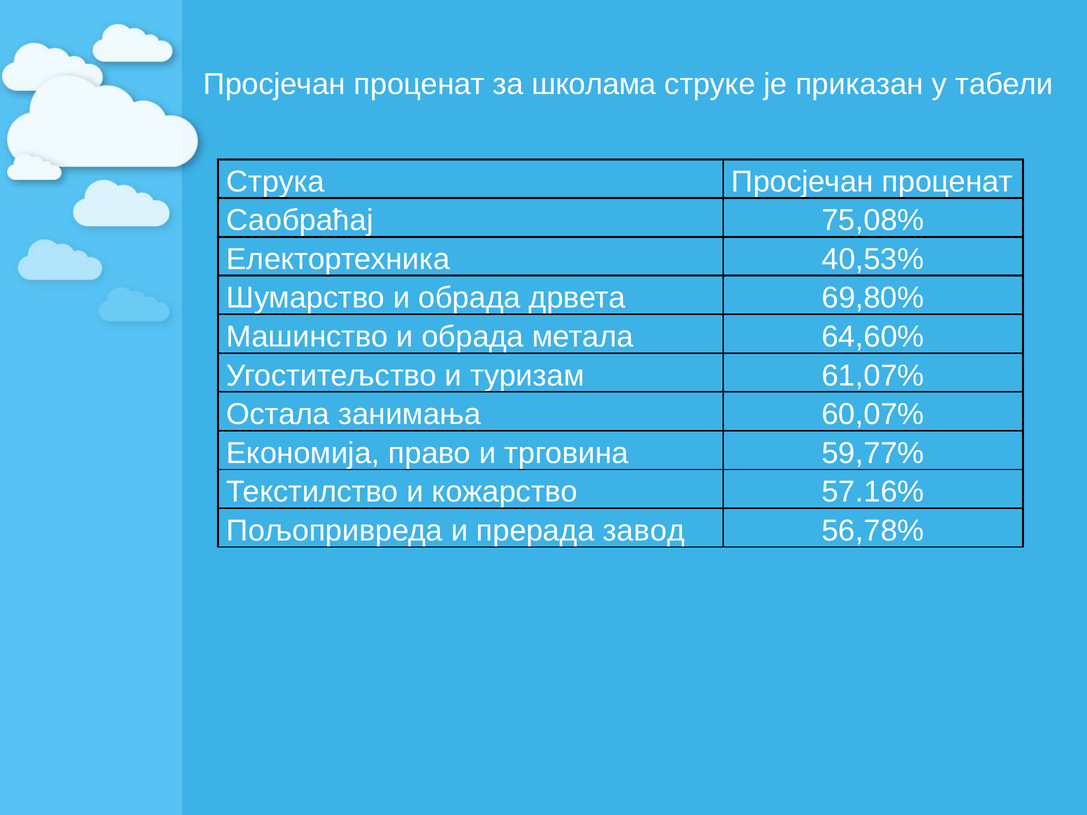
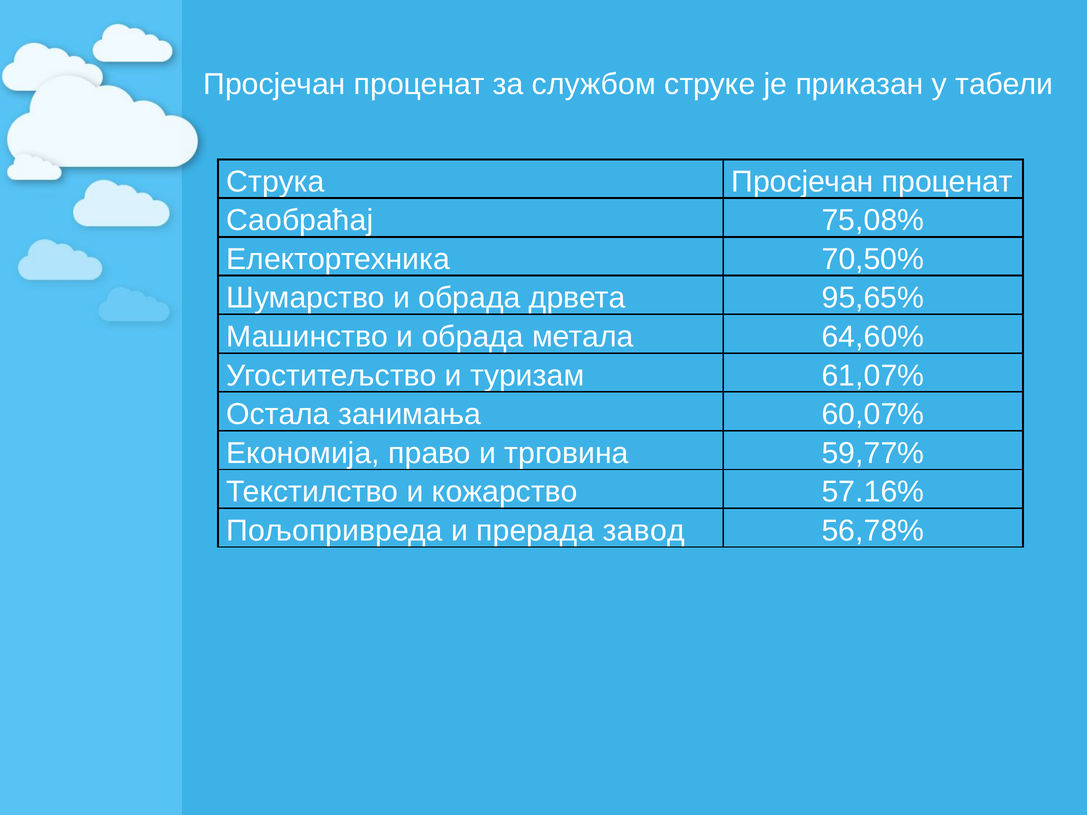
школама: школама -> службом (594, 84)
40,53%: 40,53% -> 70,50% (873, 259)
69,80%: 69,80% -> 95,65% (873, 298)
